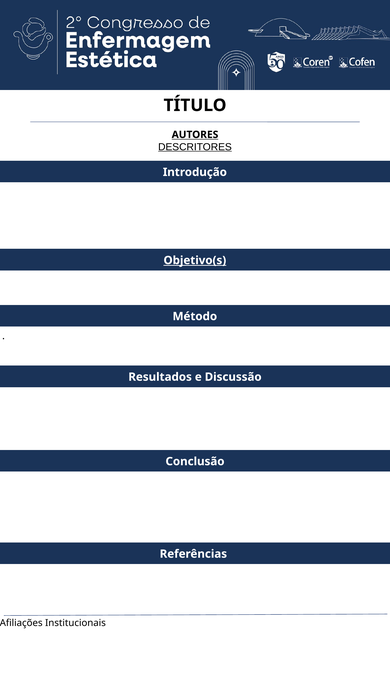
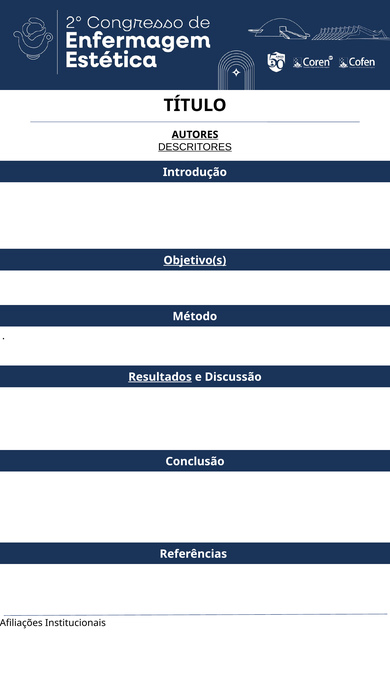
Resultados underline: none -> present (160, 377)
